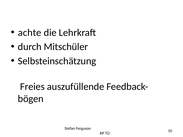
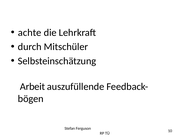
Freies: Freies -> Arbeit (32, 87)
